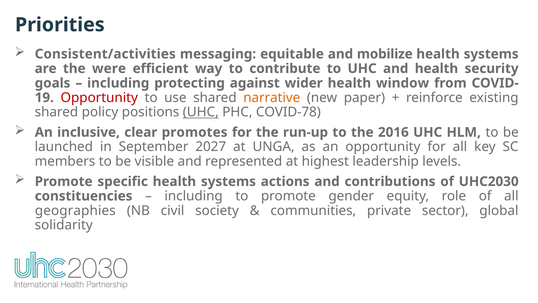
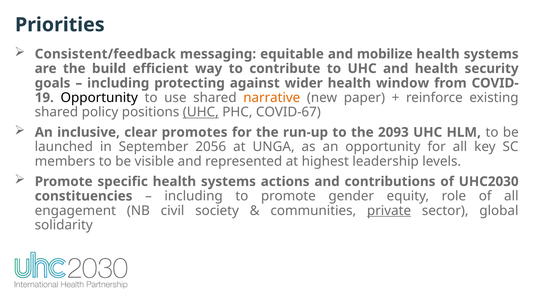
Consistent/activities: Consistent/activities -> Consistent/feedback (105, 54)
were: were -> build (109, 68)
Opportunity colour: red -> black (99, 97)
COVID-78: COVID-78 -> COVID-67 (288, 112)
2016: 2016 -> 2093 (393, 132)
2027: 2027 -> 2056 (211, 147)
geographies: geographies -> engagement (75, 210)
private underline: none -> present (389, 210)
